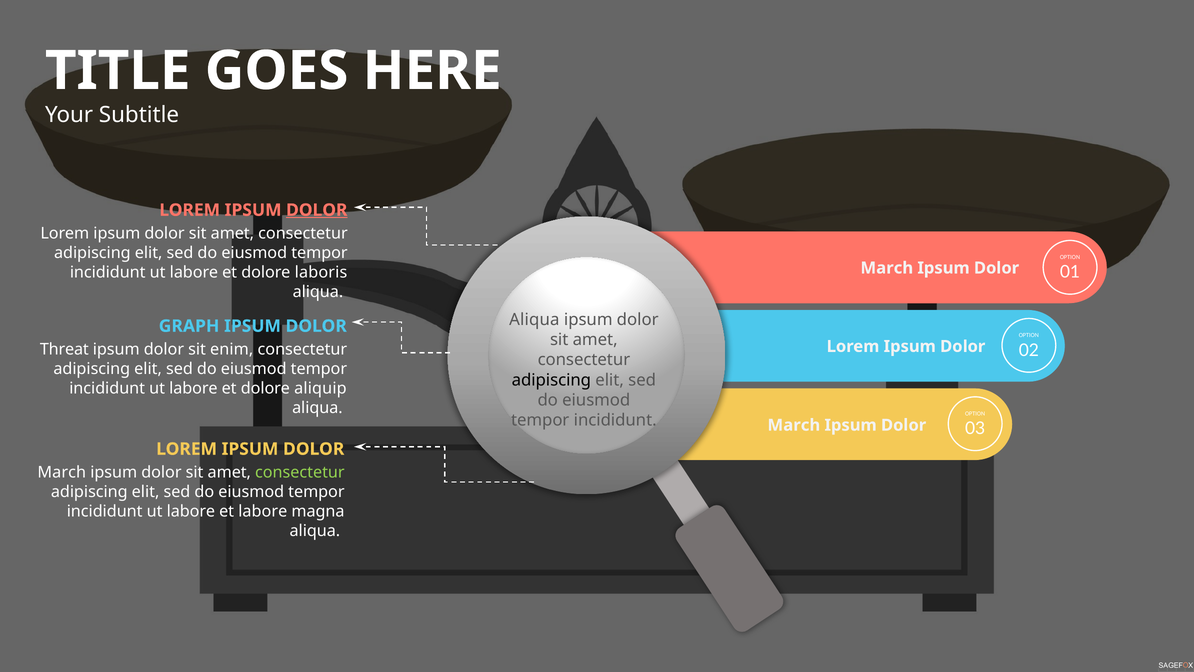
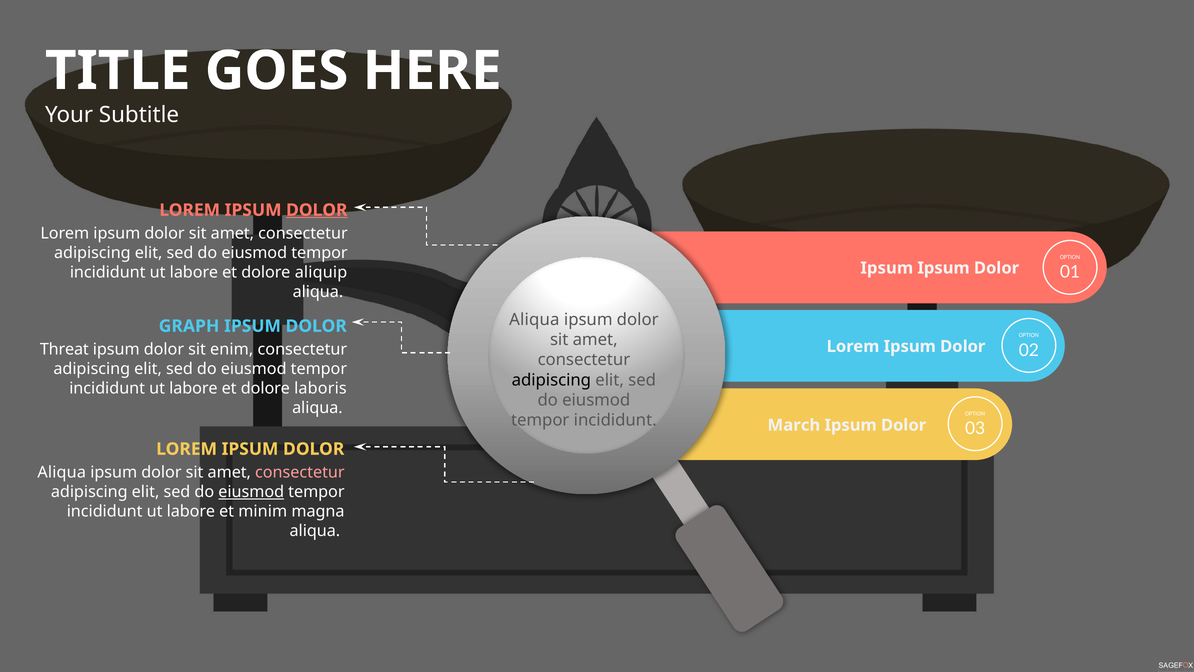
March: March -> Ipsum (887, 268)
laboris: laboris -> aliquip (321, 272)
aliquip: aliquip -> laboris (320, 388)
March: March -> Aliqua (62, 472)
consectetur colour: light green -> pink (300, 472)
eiusmod underline: none -> present (251, 492)
et labore: labore -> minim (263, 511)
